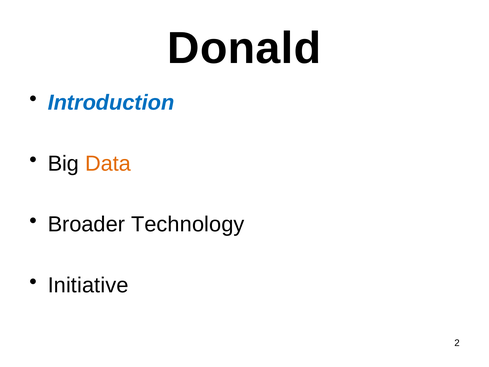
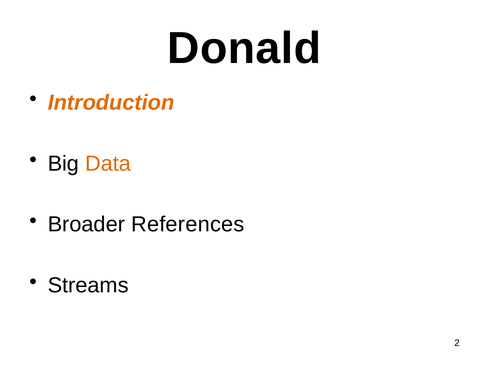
Introduction colour: blue -> orange (111, 103)
Technology: Technology -> References (188, 224)
Initiative: Initiative -> Streams (88, 285)
